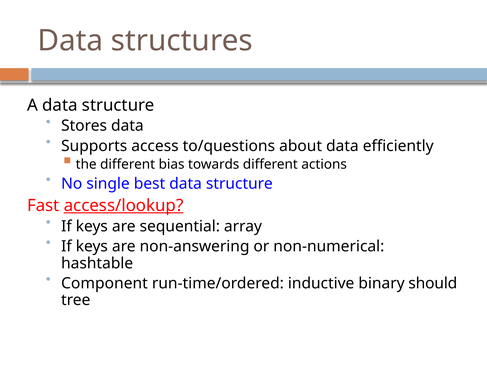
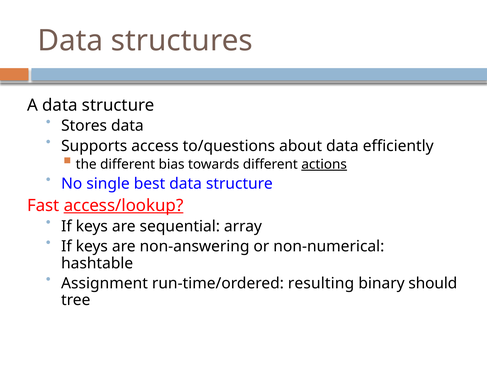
actions underline: none -> present (324, 165)
Component: Component -> Assignment (104, 284)
inductive: inductive -> resulting (321, 284)
